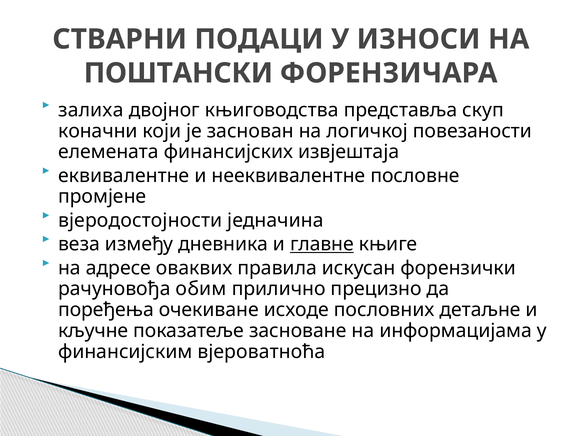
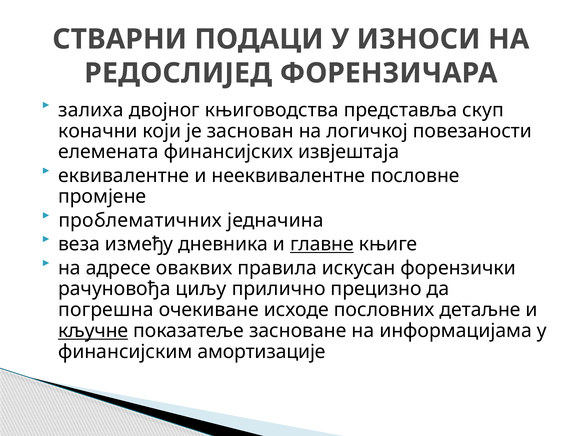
ПОШТАНСКИ: ПОШТАНСКИ -> РЕДОСЛИЈЕД (178, 73)
вјеродостојности: вјеродостојности -> проблематичних (140, 221)
обим: обим -> циљу (201, 289)
поређења: поређења -> погрешна (106, 310)
кључне underline: none -> present (93, 331)
вјероватноћа: вјероватноћа -> амортизације (262, 352)
